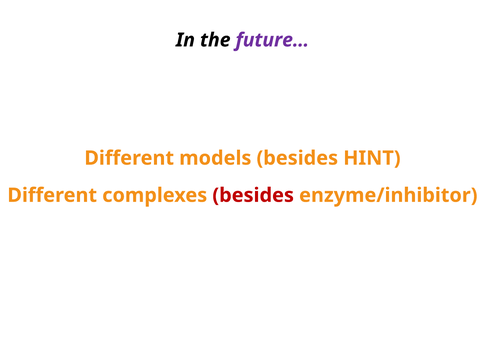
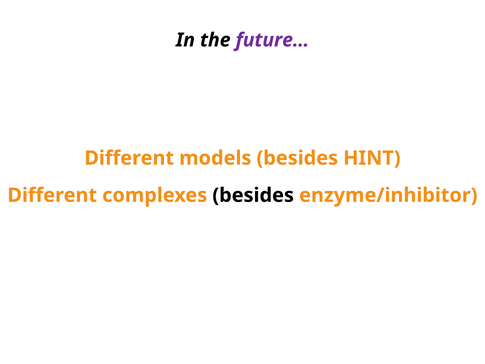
besides colour: red -> black (253, 195)
